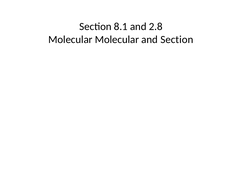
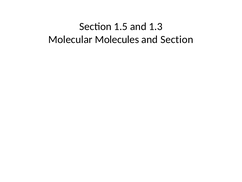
8.1: 8.1 -> 1.5 (121, 27)
2.8: 2.8 -> 1.3 (156, 27)
Molecular Molecular: Molecular -> Molecules (117, 39)
